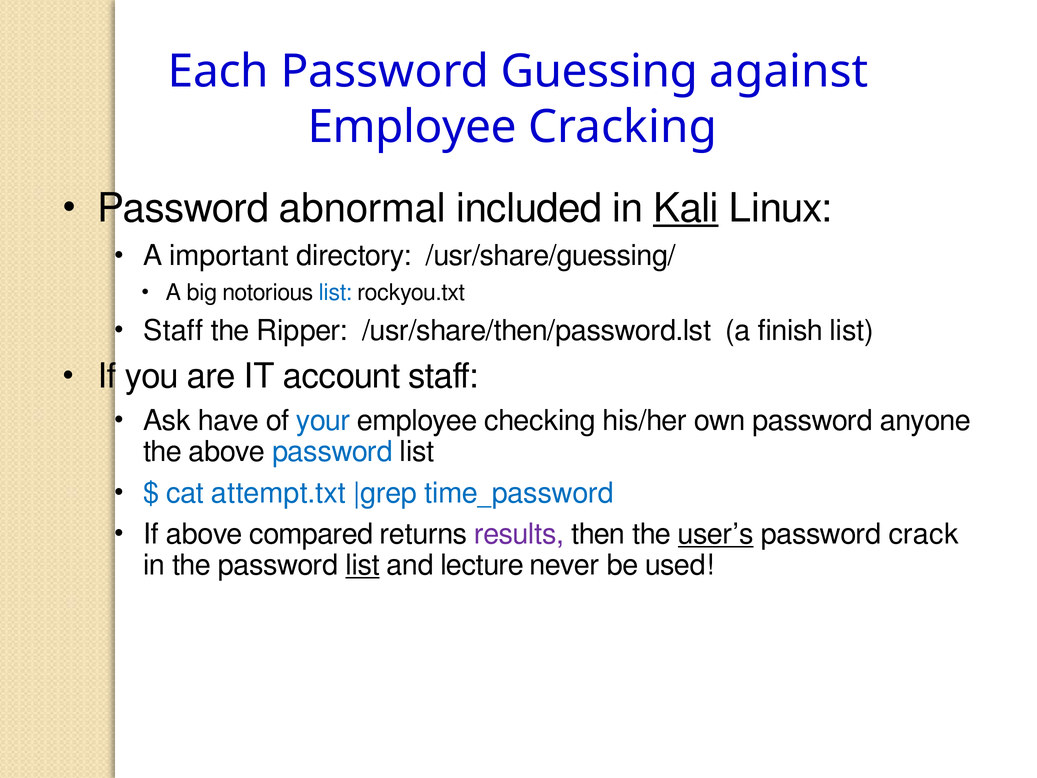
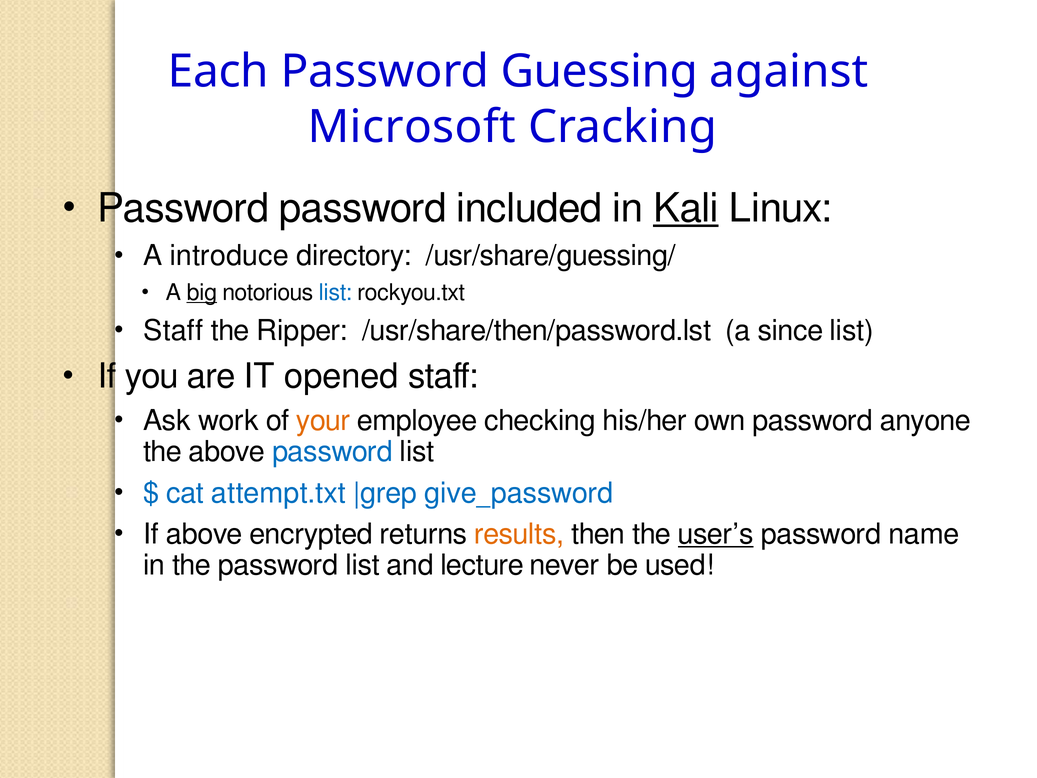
Employee: Employee -> Microsoft (412, 127)
Password abnormal: abnormal -> password (363, 208)
important: important -> introduce (229, 256)
big underline: none -> present (202, 292)
finish: finish -> since (790, 331)
account: account -> opened (342, 376)
have: have -> work (228, 421)
your colour: blue -> orange (323, 421)
time_password: time_password -> give_password (519, 493)
compared: compared -> encrypted (311, 534)
results colour: purple -> orange (519, 534)
crack: crack -> name (924, 534)
list underline: present -> none (363, 565)
